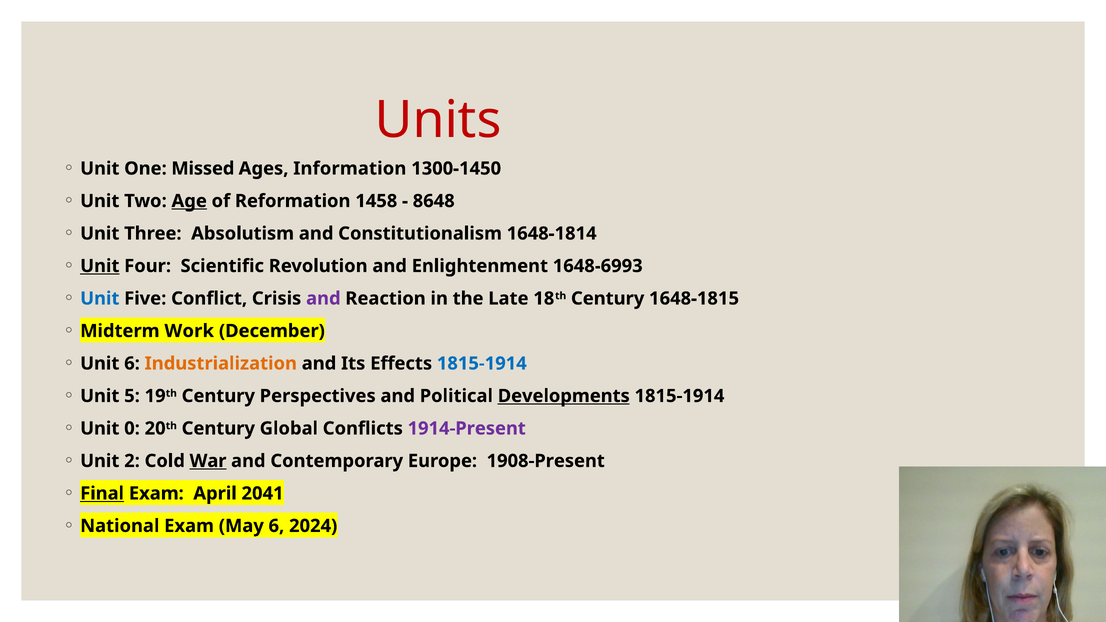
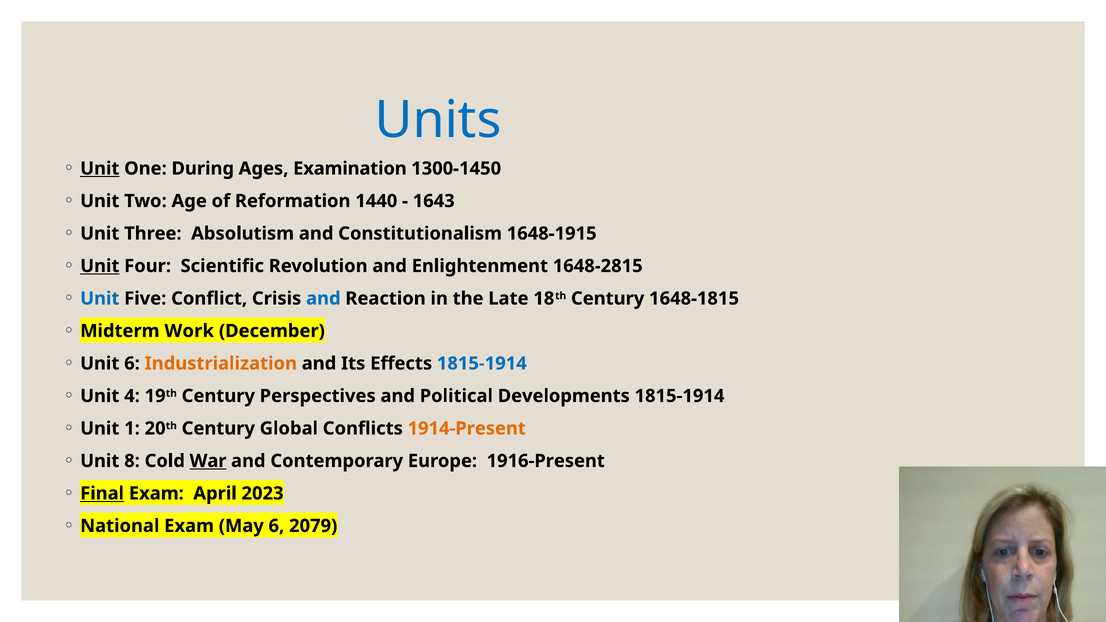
Units colour: red -> blue (438, 120)
Unit underline: none -> present (100, 169)
Missed: Missed -> During (203, 169)
Information: Information -> Examination (350, 169)
Age underline: present -> none (189, 201)
1458: 1458 -> 1440 (376, 201)
8648: 8648 -> 1643 (434, 201)
1648-1814: 1648-1814 -> 1648-1915 (552, 234)
1648-6993: 1648-6993 -> 1648-2815 (598, 266)
and colour: purple -> blue (323, 299)
5: 5 -> 4 (132, 396)
Developments underline: present -> none (564, 396)
0: 0 -> 1 (132, 429)
1914-Present colour: purple -> orange (467, 429)
2: 2 -> 8 (132, 461)
1908-Present: 1908-Present -> 1916-Present (546, 461)
2041: 2041 -> 2023 (263, 494)
2024: 2024 -> 2079 (313, 526)
